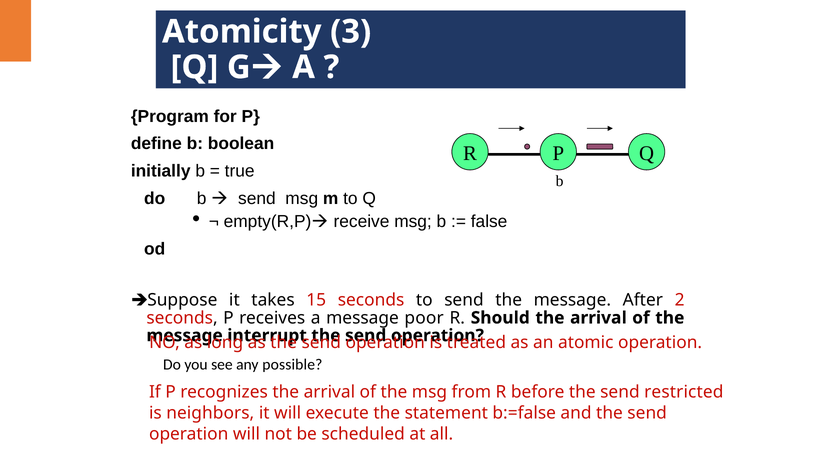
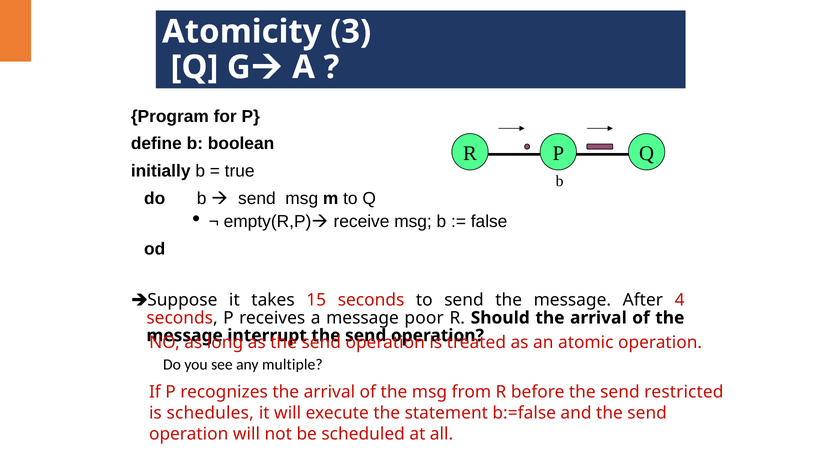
2: 2 -> 4 (680, 300)
possible: possible -> multiple (292, 364)
neighbors: neighbors -> schedules (210, 413)
